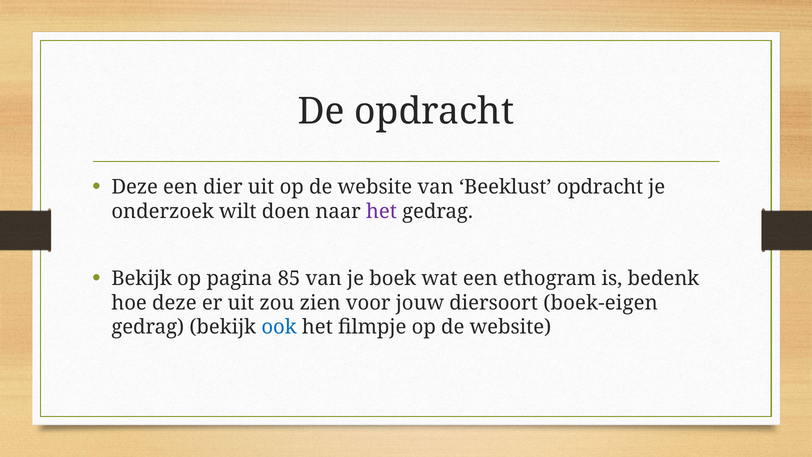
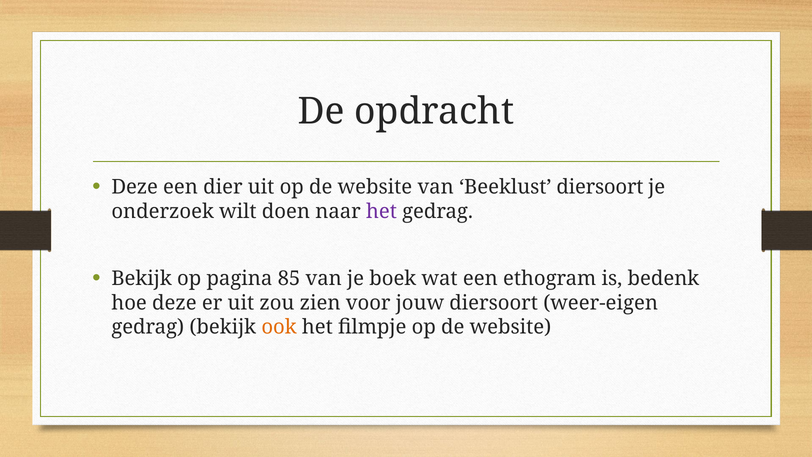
Beeklust opdracht: opdracht -> diersoort (600, 187)
boek-eigen: boek-eigen -> weer-eigen (601, 303)
ook colour: blue -> orange (279, 327)
